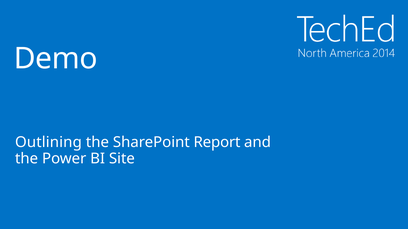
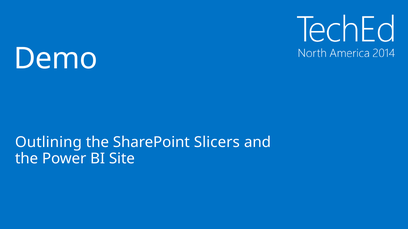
Report: Report -> Slicers (217, 143)
